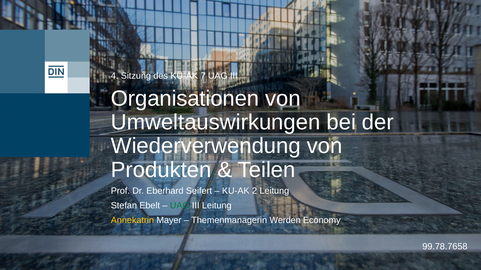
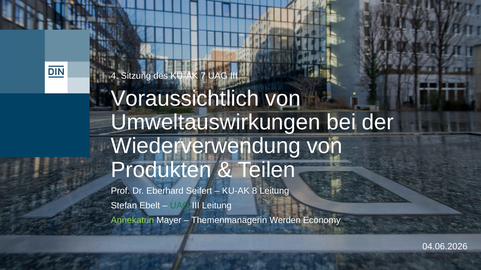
Organisationen: Organisationen -> Voraussichtlich (185, 99)
2: 2 -> 8 (255, 191)
Annekatrin colour: yellow -> light green (132, 221)
99.78.7658: 99.78.7658 -> 04.06.2026 (445, 247)
